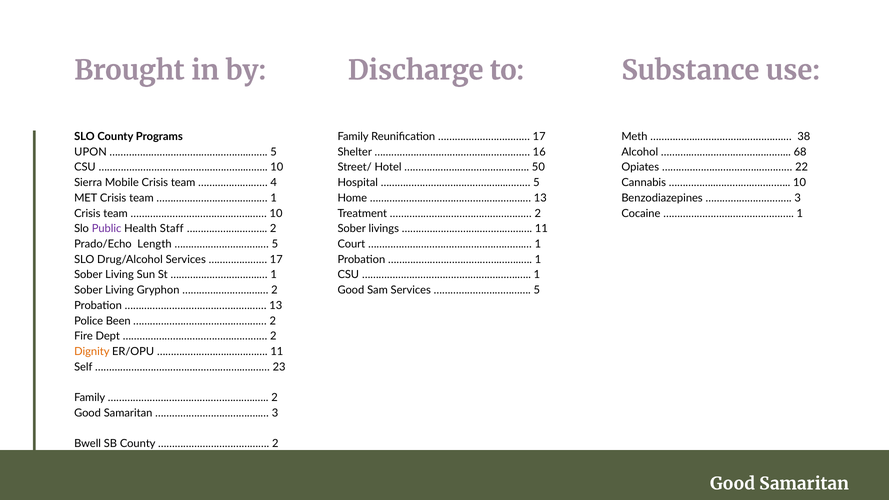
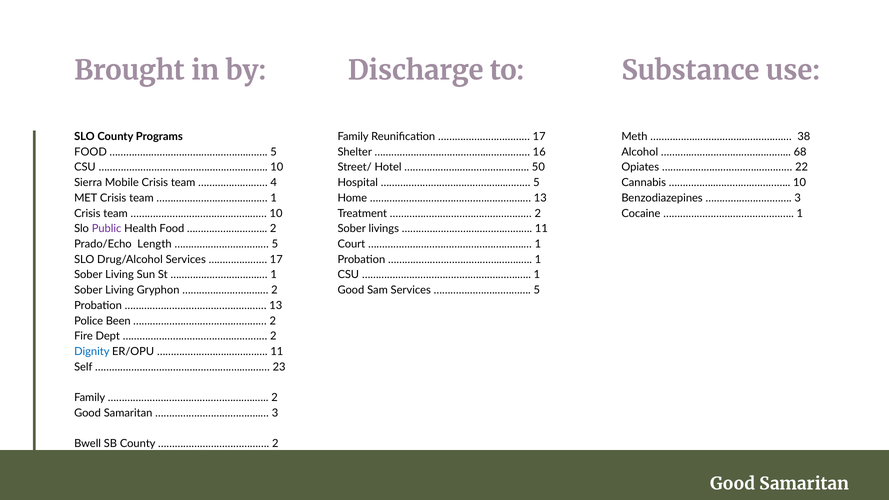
UPON: UPON -> FOOD (91, 152)
Health Staff: Staff -> Food (172, 229)
Dignity colour: orange -> blue (92, 352)
